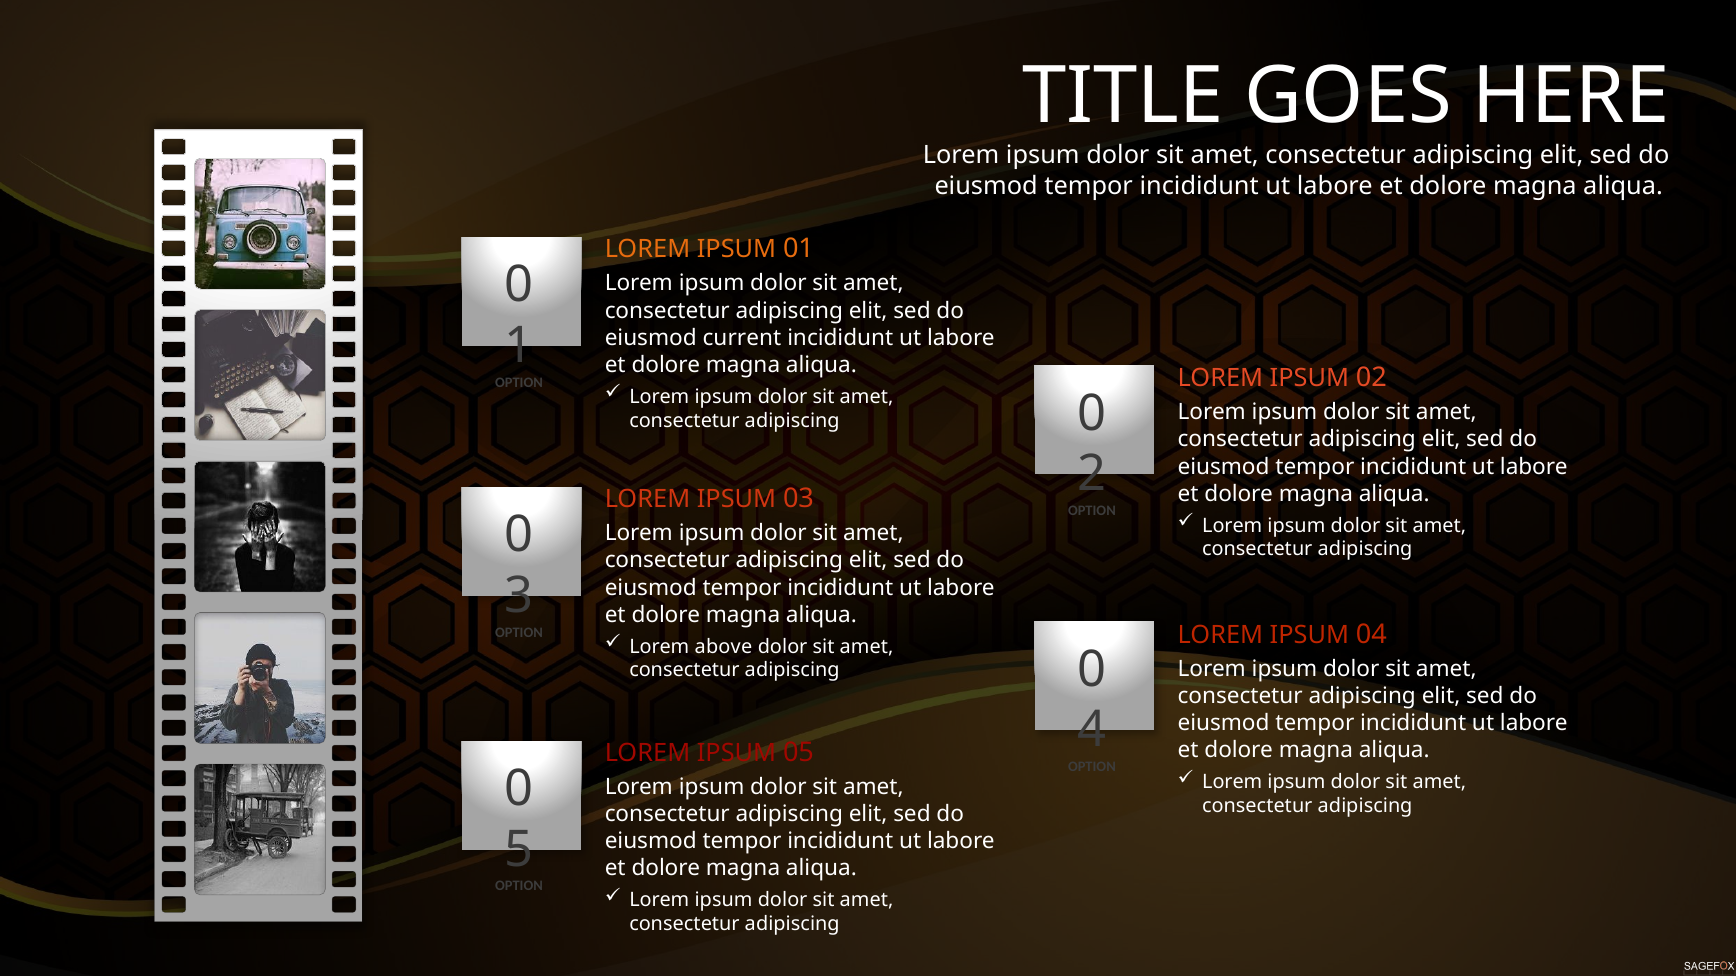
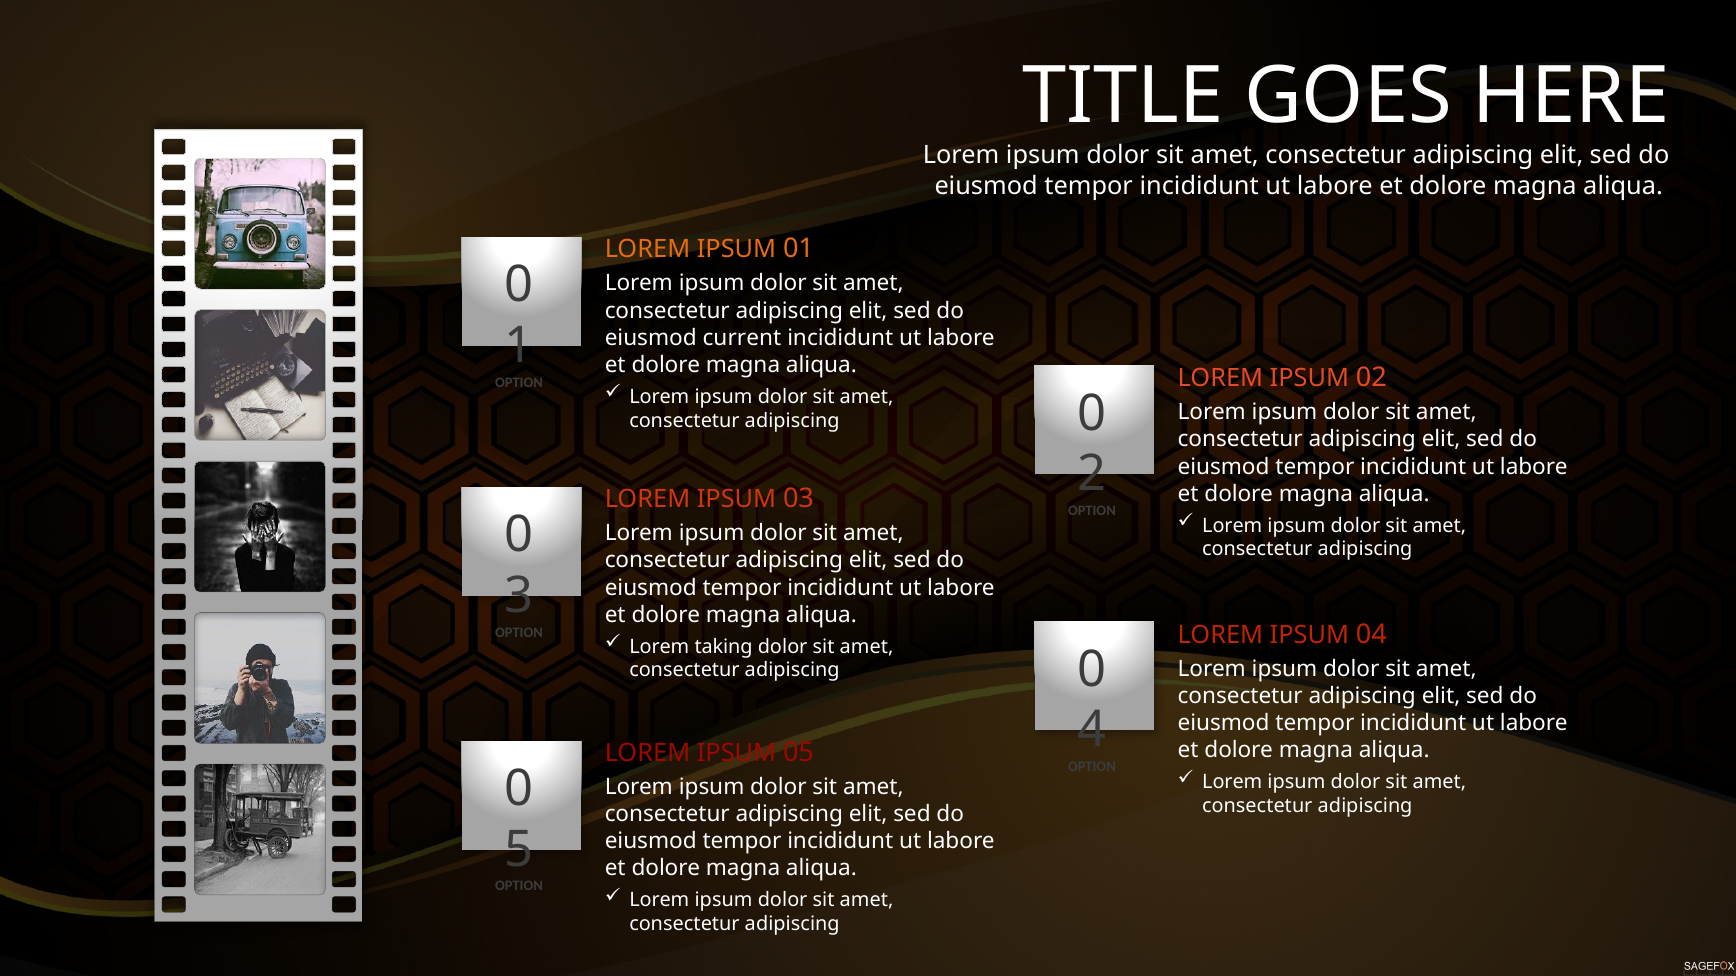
above: above -> taking (724, 647)
